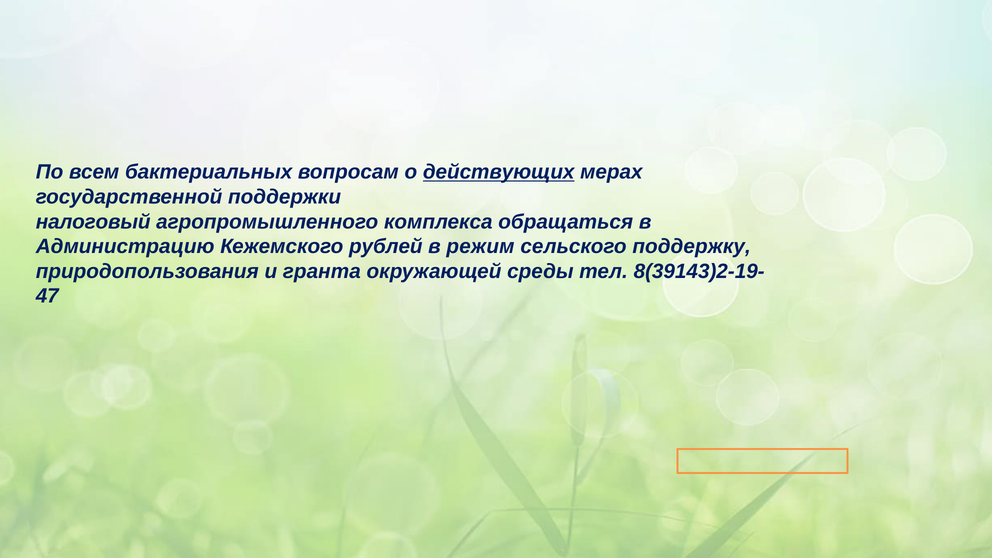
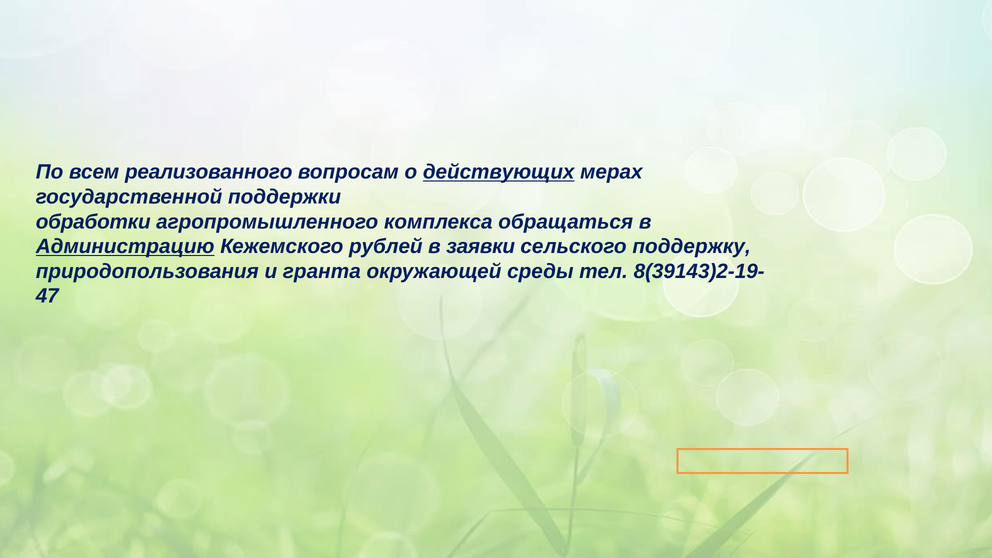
бактериальных: бактериальных -> реализованного (209, 172)
налоговый: налоговый -> обработки (93, 222)
Администрацию underline: none -> present (125, 247)
режим: режим -> заявки (481, 247)
